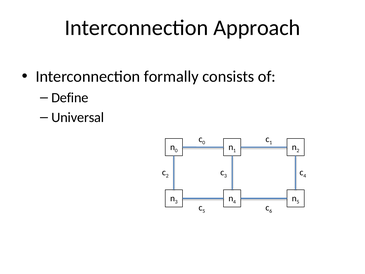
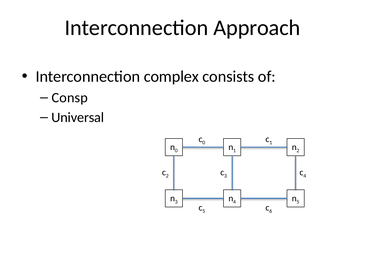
formally: formally -> complex (171, 77)
Define: Define -> Consp (70, 98)
